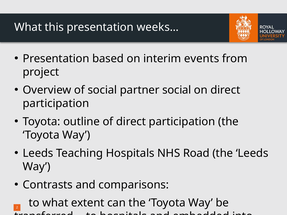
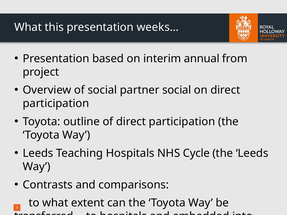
events: events -> annual (202, 59)
Road: Road -> Cycle (196, 153)
